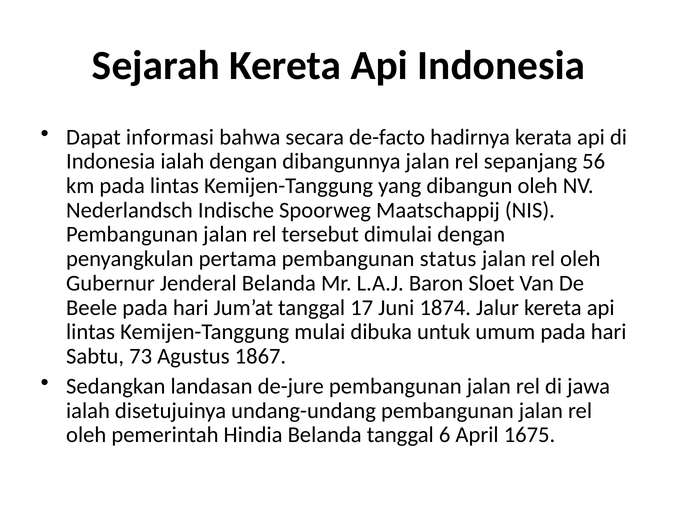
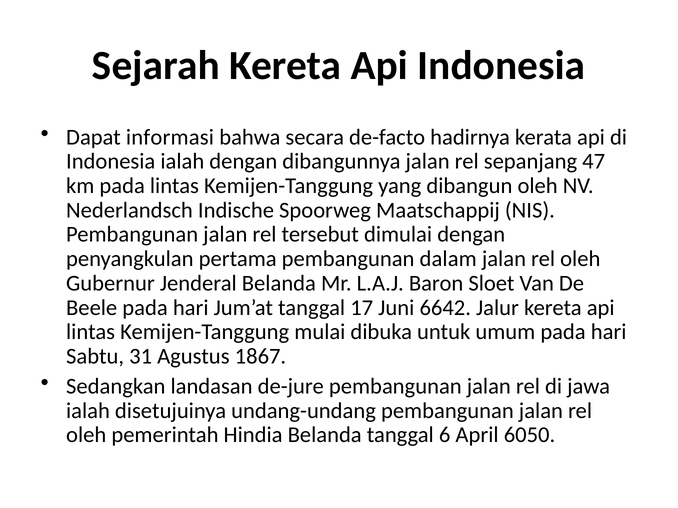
56: 56 -> 47 (594, 162)
status: status -> dalam (448, 259)
1874: 1874 -> 6642 (445, 308)
73: 73 -> 31 (141, 357)
1675: 1675 -> 6050 (529, 435)
